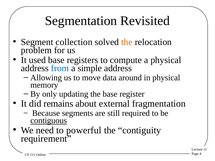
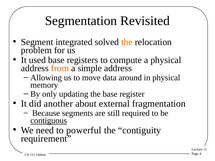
collection: collection -> integrated (74, 42)
from colour: blue -> orange (60, 68)
remains: remains -> another (58, 104)
